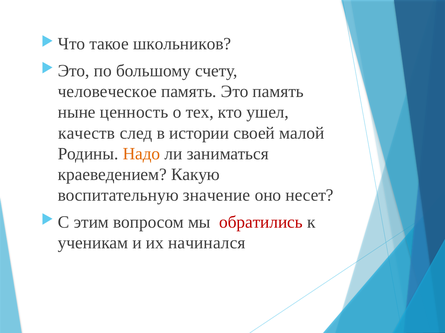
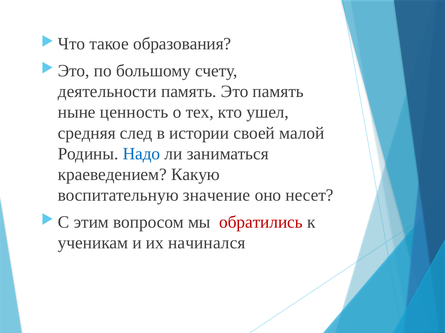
школьников: школьников -> образования (182, 44)
человеческое: человеческое -> деятельности (107, 92)
качеств: качеств -> средняя (87, 133)
Надо colour: orange -> blue (141, 154)
